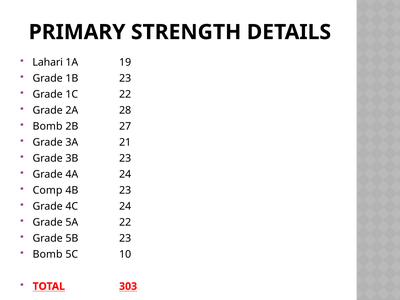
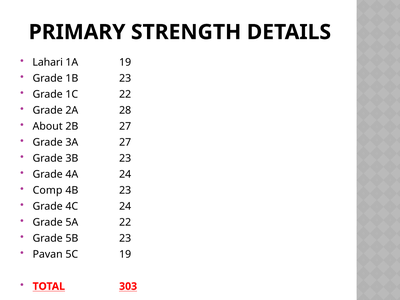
Bomb: Bomb -> About (48, 126)
3A 21: 21 -> 27 (125, 142)
Bomb: Bomb -> Pavan (48, 254)
5C 10: 10 -> 19 (125, 254)
